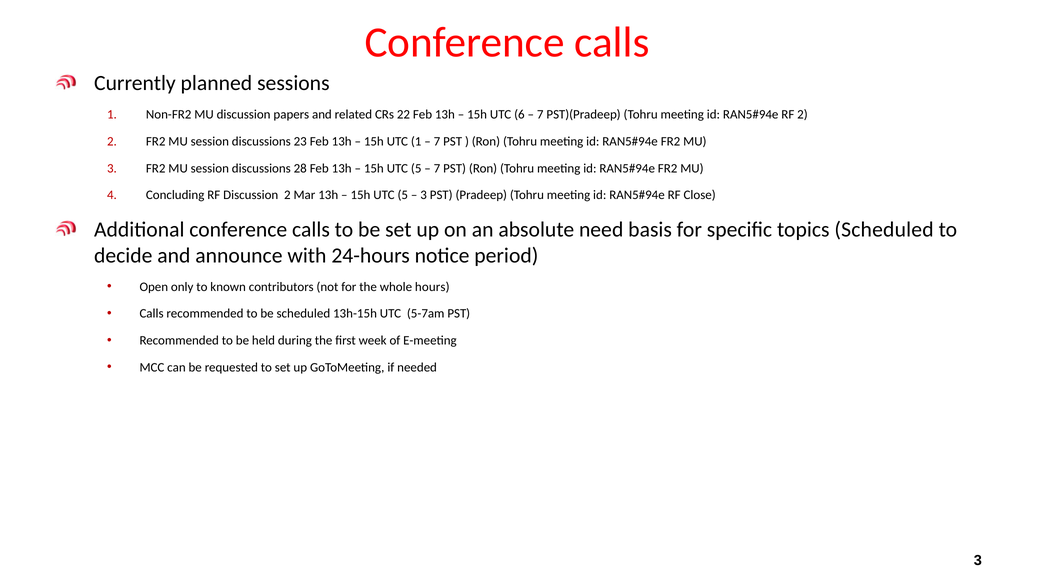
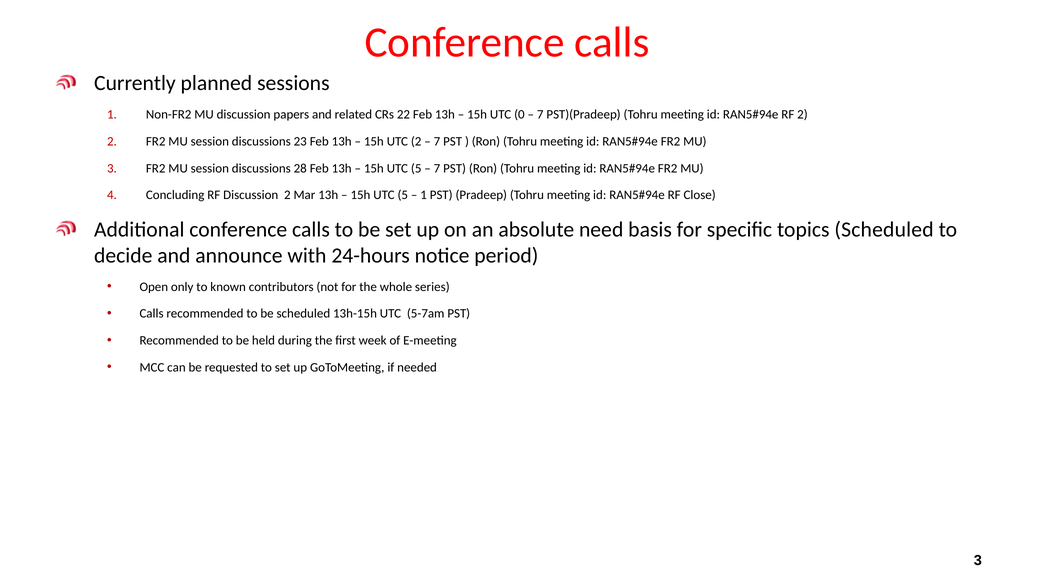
6: 6 -> 0 (519, 115)
UTC 1: 1 -> 2 (416, 141)
3: 3 -> 1 (424, 195)
hours: hours -> series (432, 287)
